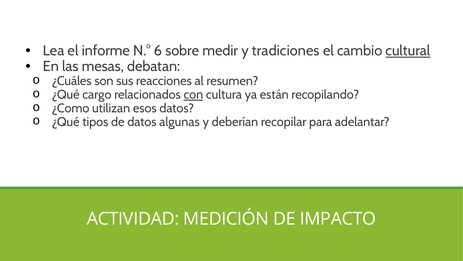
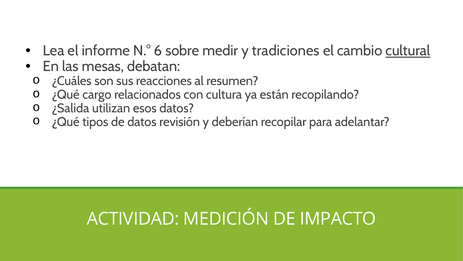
con underline: present -> none (193, 95)
¿Como: ¿Como -> ¿Salida (71, 108)
algunas: algunas -> revisión (180, 122)
